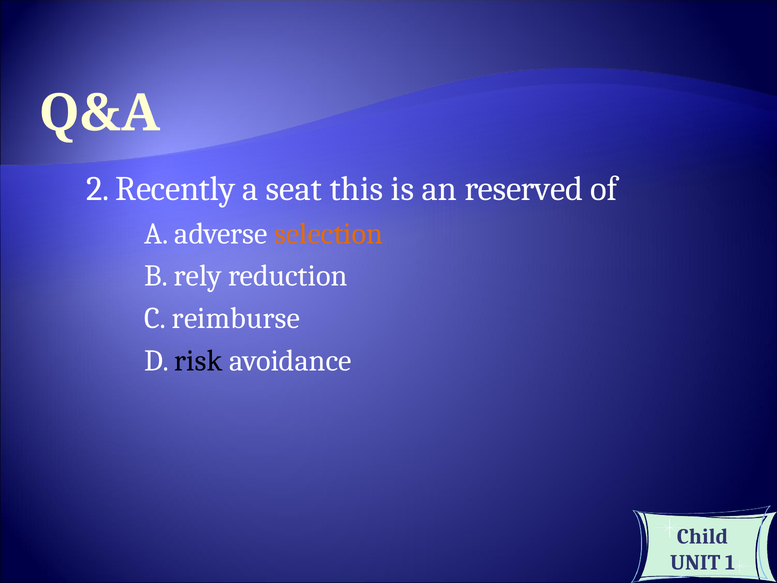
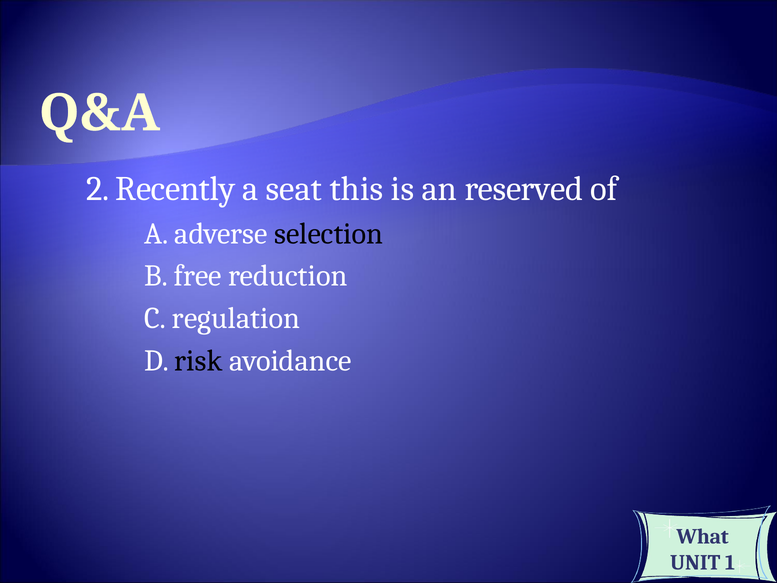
selection colour: orange -> black (329, 234)
rely: rely -> free (198, 276)
reimburse: reimburse -> regulation (236, 318)
Child: Child -> What (703, 536)
